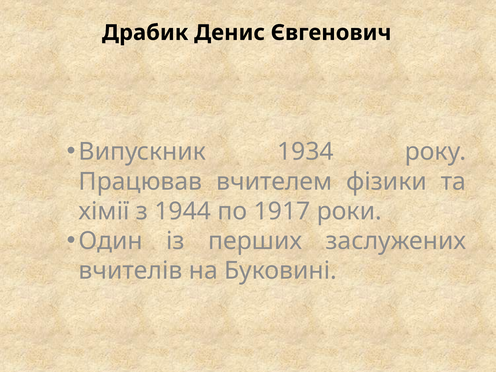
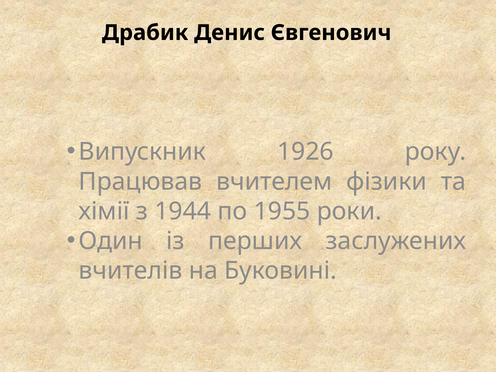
1934: 1934 -> 1926 (305, 152)
1917: 1917 -> 1955 (282, 211)
